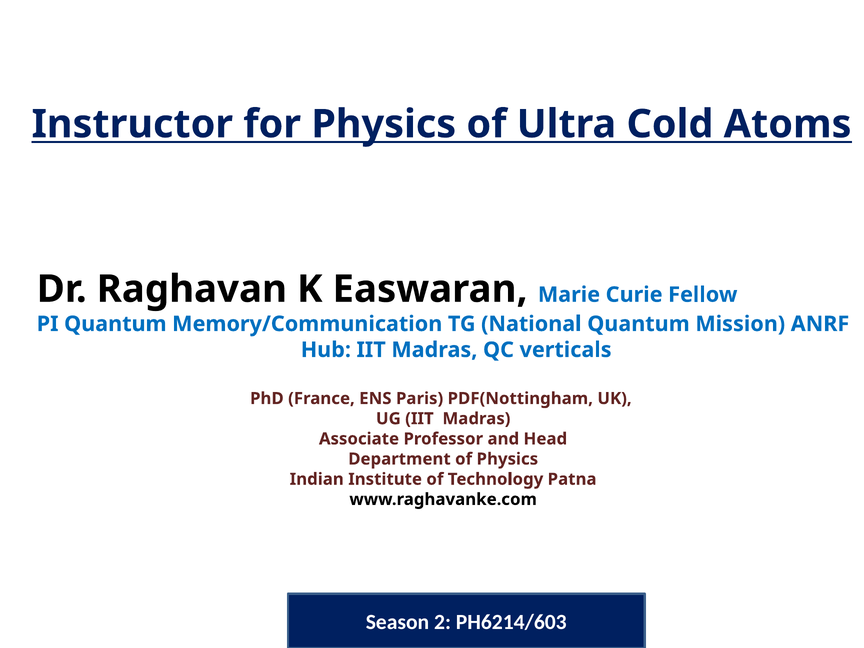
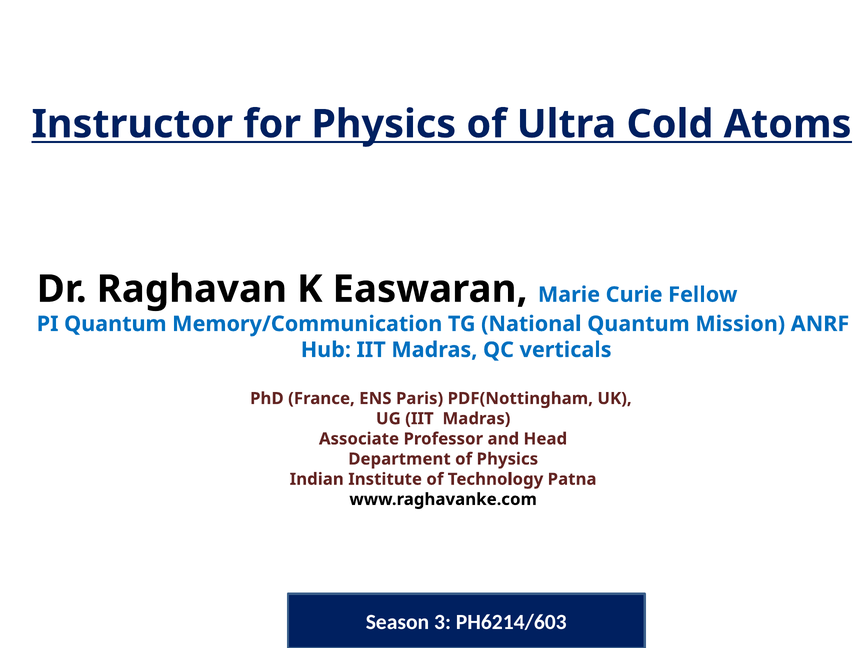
2: 2 -> 3 (443, 622)
